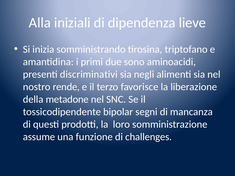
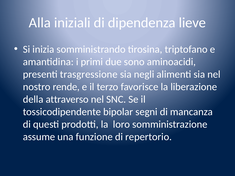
discriminativi: discriminativi -> trasgressione (89, 74)
metadone: metadone -> attraverso (67, 99)
challenges: challenges -> repertorio (149, 137)
